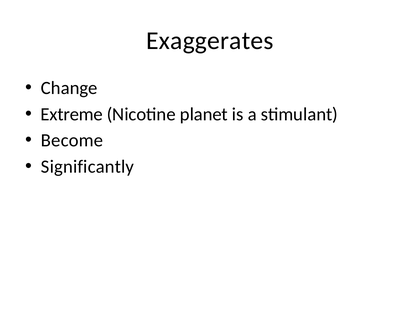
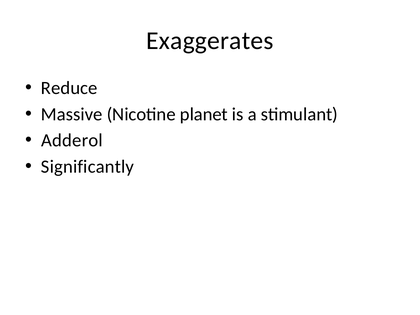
Change: Change -> Reduce (69, 88)
Extreme: Extreme -> Massive (72, 114)
Become: Become -> Adderol (72, 140)
